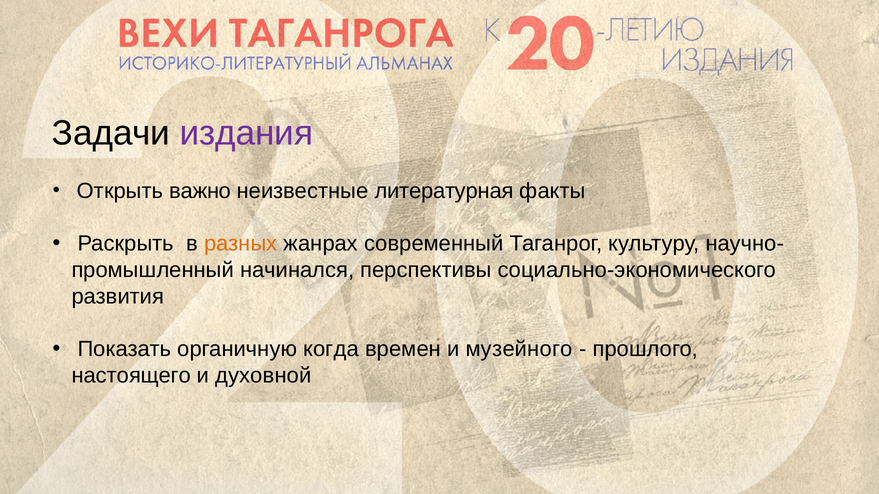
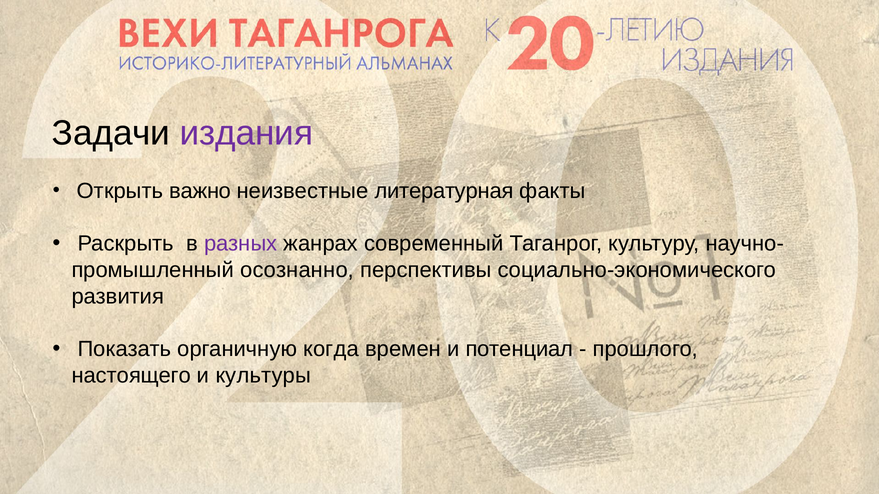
разных colour: orange -> purple (241, 244)
начинался: начинался -> осознанно (297, 270)
музейного: музейного -> потенциал (519, 350)
духовной: духовной -> культуры (263, 376)
